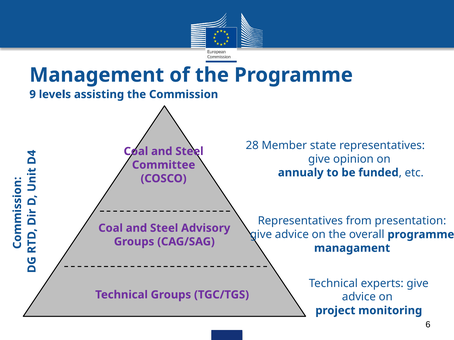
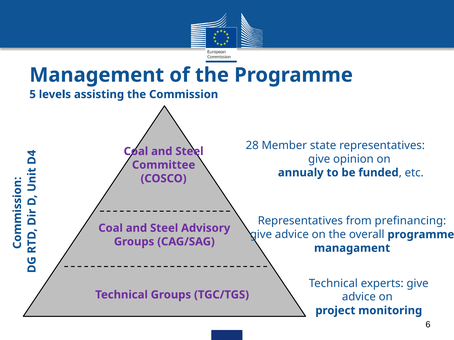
9: 9 -> 5 (33, 95)
presentation: presentation -> prefinancing (410, 221)
